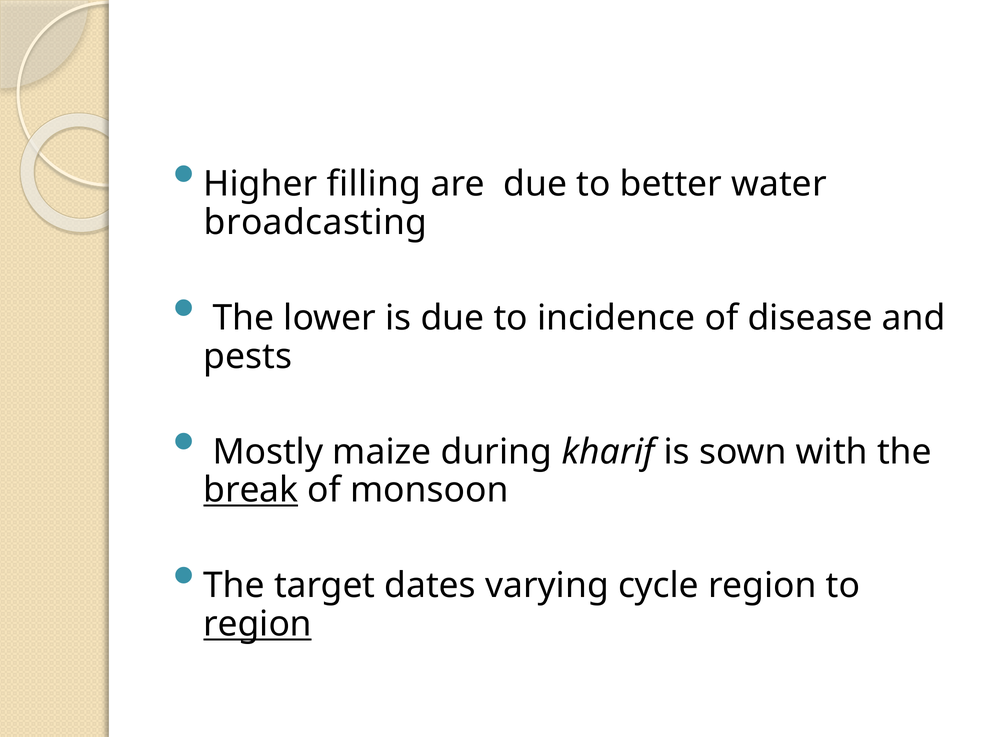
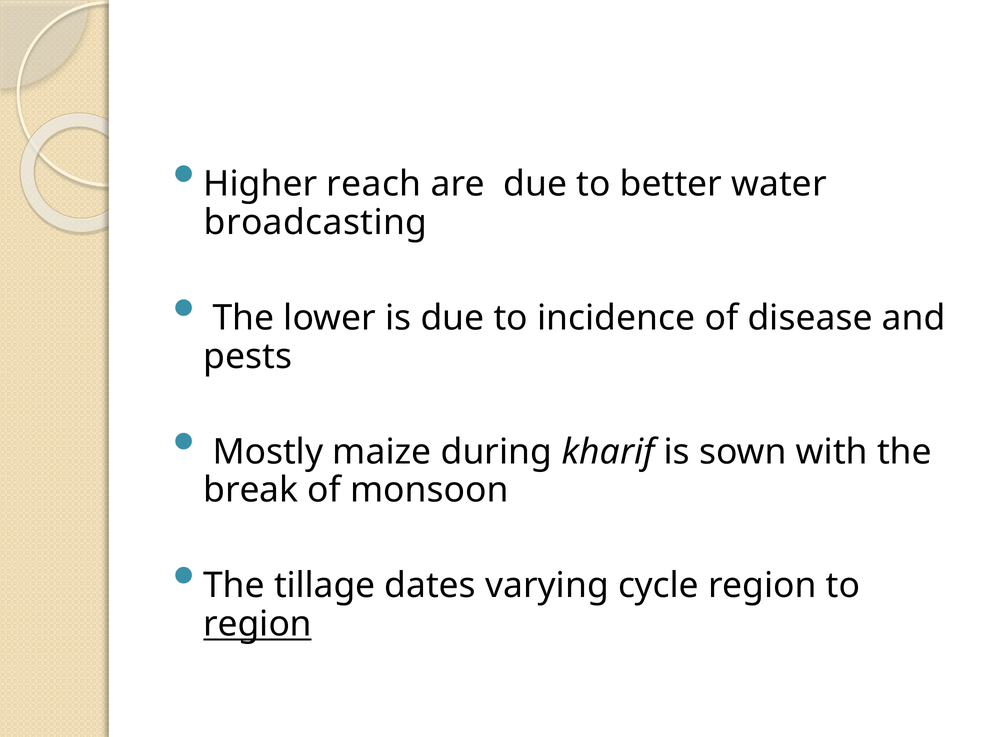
filling: filling -> reach (374, 184)
break underline: present -> none (251, 490)
target: target -> tillage (325, 586)
